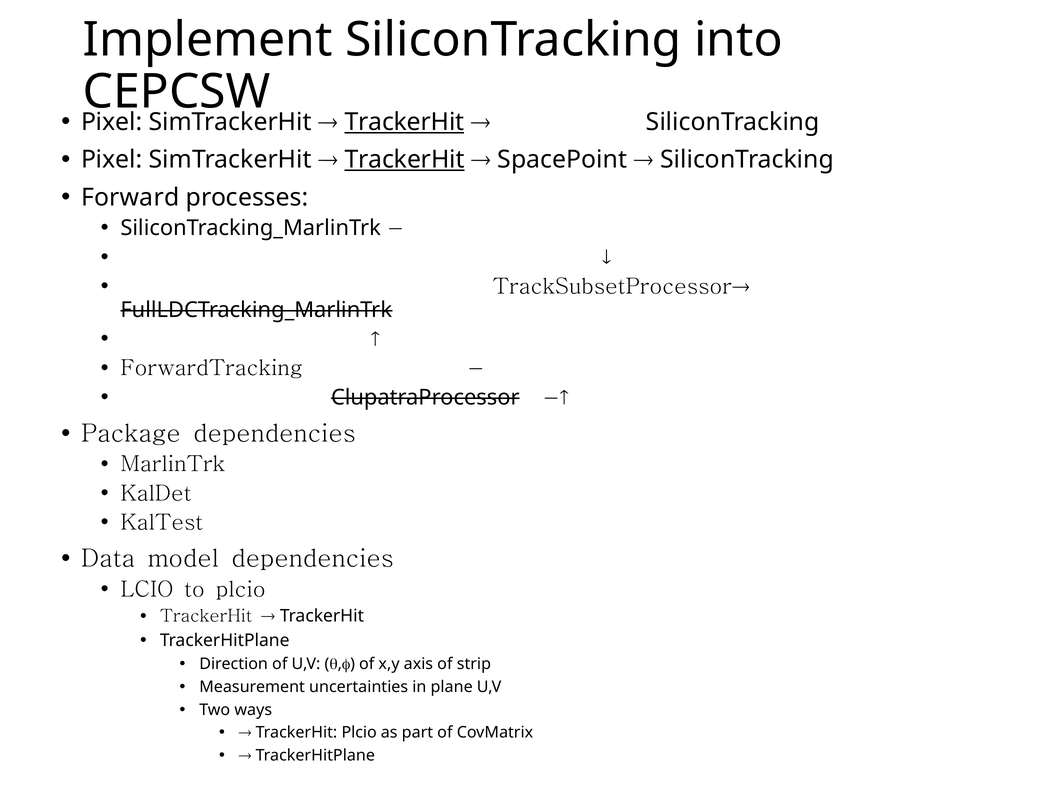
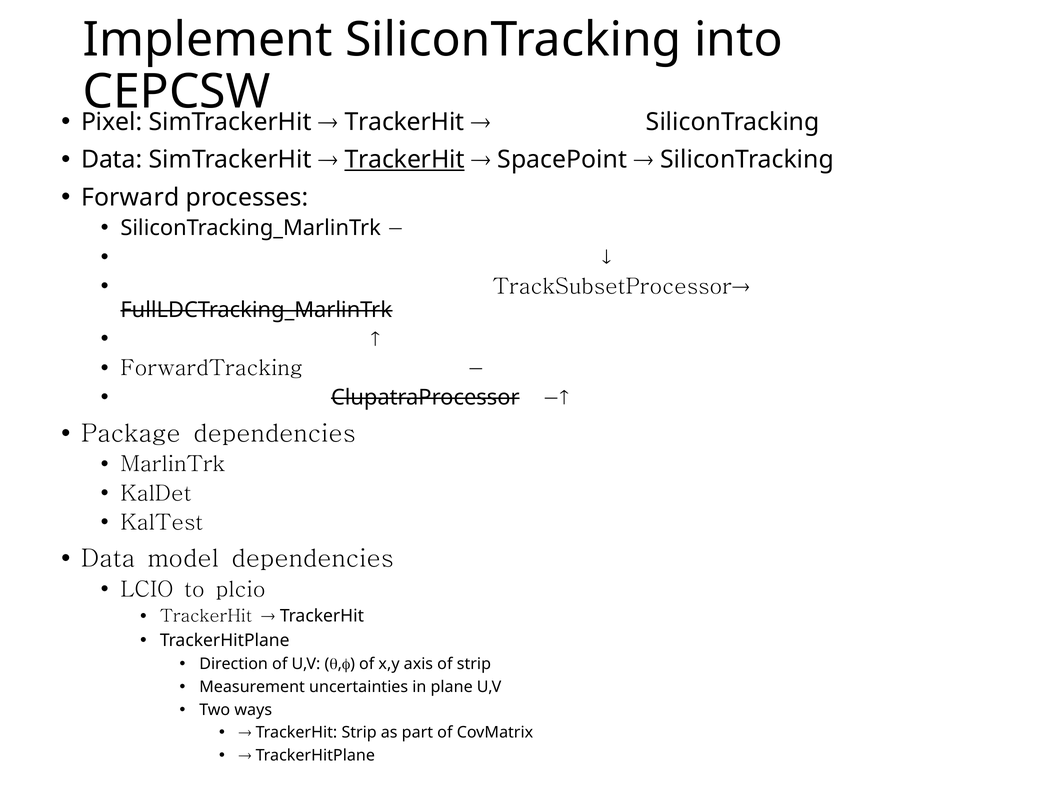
TrackerHit underline: present -> none (404, 122)
Pixel: Pixel -> Data (112, 160)
TrackerHit Plcio: Plcio -> Strip (359, 733)
